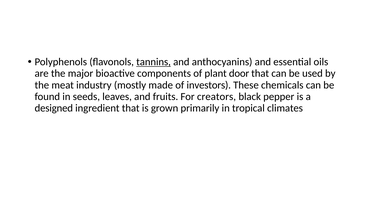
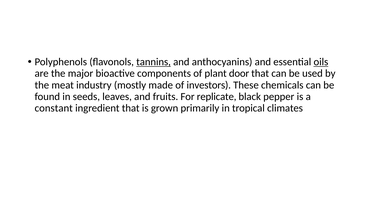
oils underline: none -> present (321, 62)
creators: creators -> replicate (217, 96)
designed: designed -> constant (54, 108)
